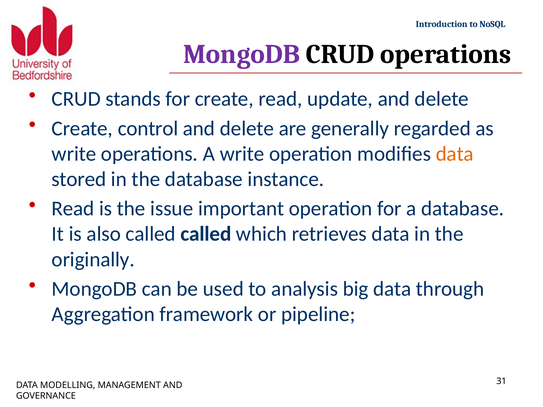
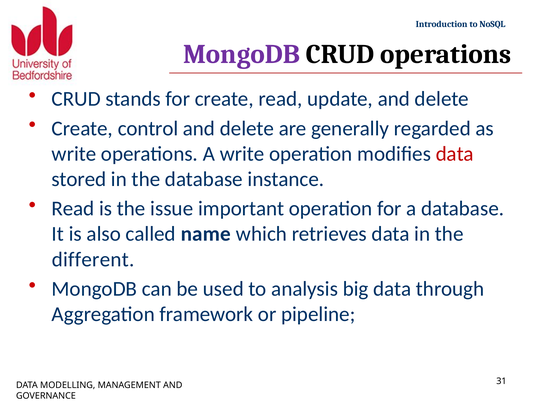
data colour: orange -> red (455, 154)
called called: called -> name (206, 234)
originally: originally -> different (93, 260)
